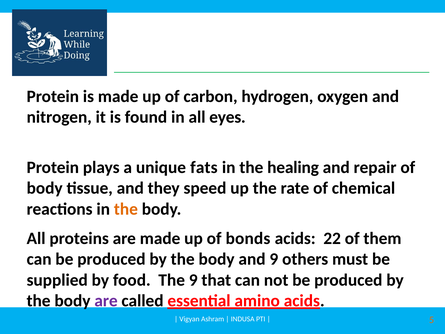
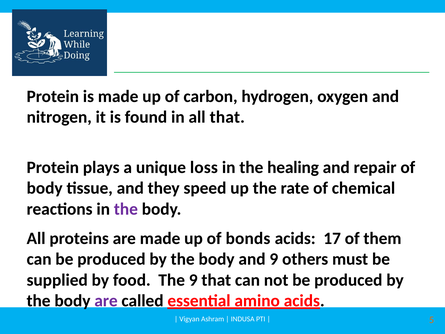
all eyes: eyes -> that (227, 117)
fats: fats -> loss (204, 167)
the colour: orange -> purple (126, 209)
22: 22 -> 17 (332, 238)
